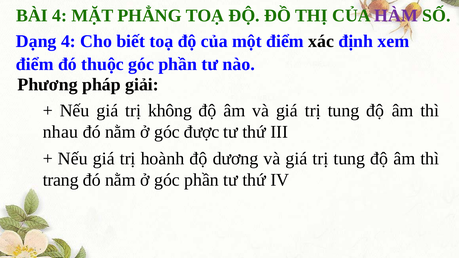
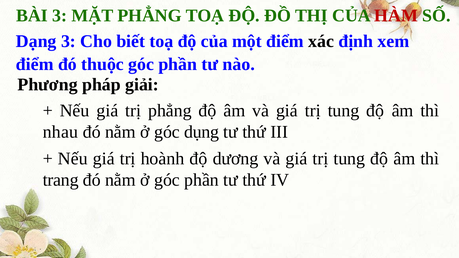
BÀI 4: 4 -> 3 (60, 16)
HÀM colour: purple -> red (396, 16)
Dạng 4: 4 -> 3 (68, 41)
trị không: không -> phẳng (170, 111)
được: được -> dụng (202, 132)
